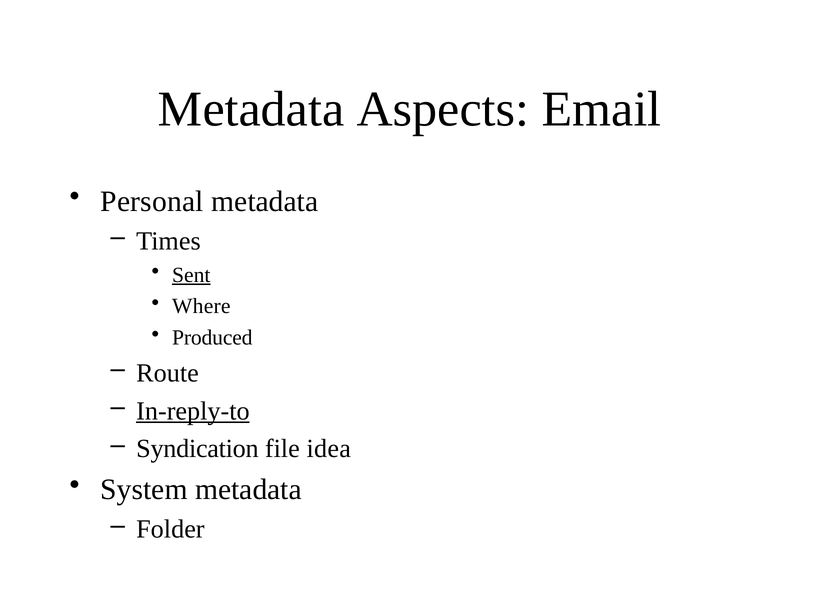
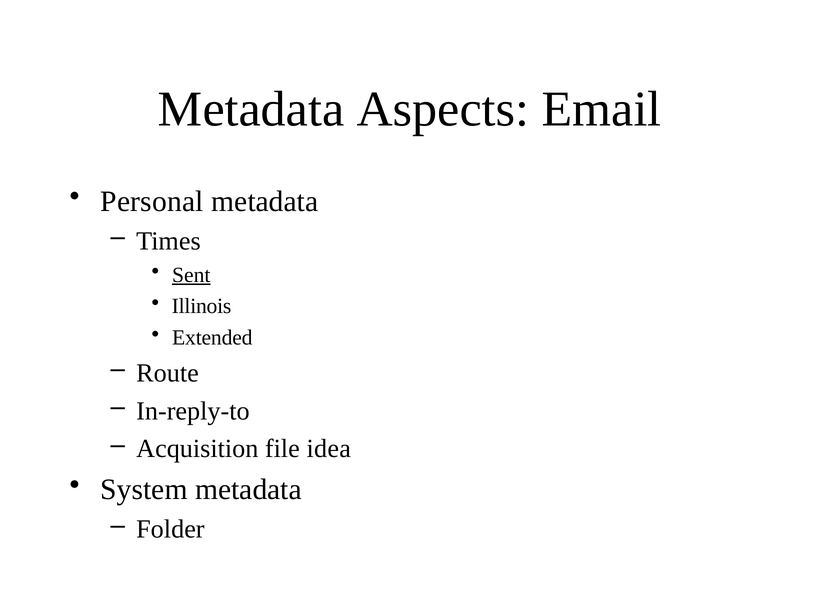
Where: Where -> Illinois (202, 306)
Produced: Produced -> Extended (212, 338)
In-reply-to underline: present -> none (193, 411)
Syndication: Syndication -> Acquisition (197, 449)
